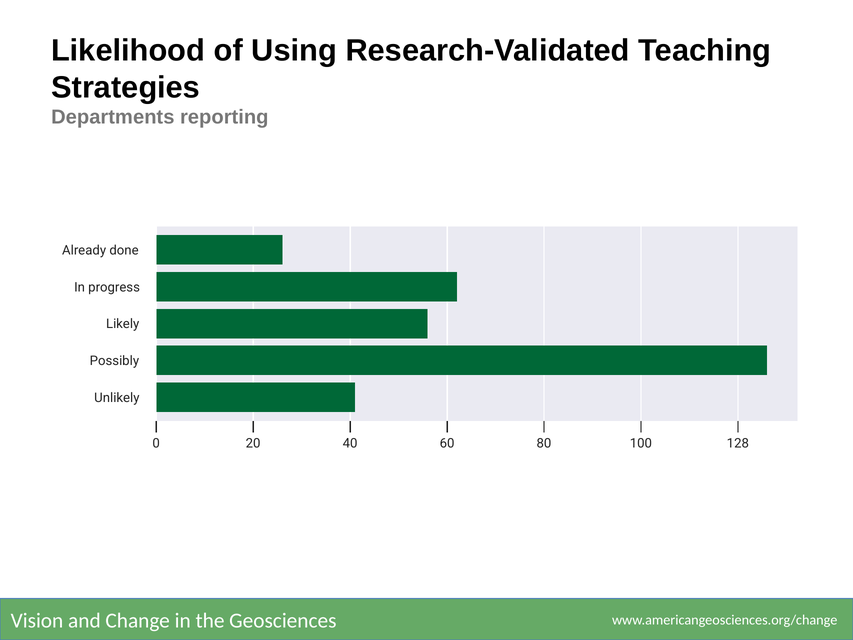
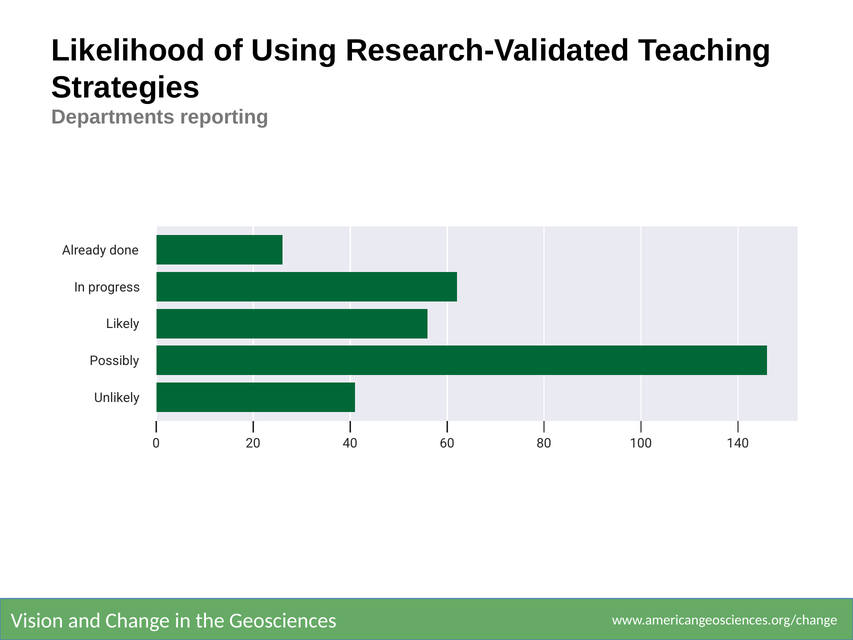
128: 128 -> 140 (738, 443)
